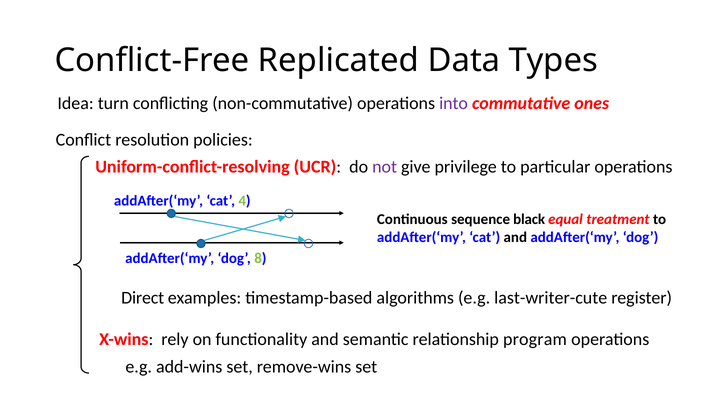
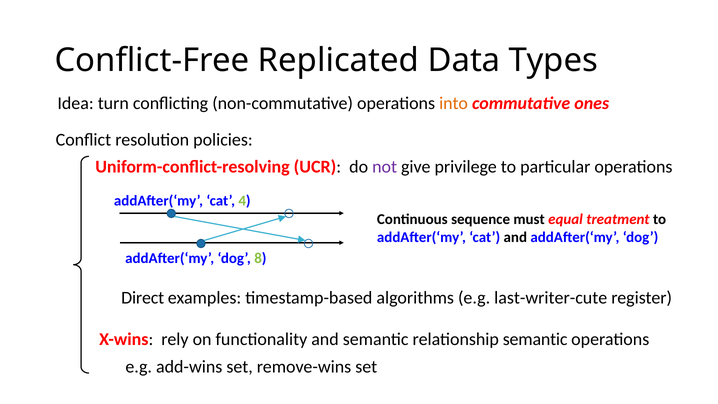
into colour: purple -> orange (454, 104)
black: black -> must (529, 219)
relationship program: program -> semantic (535, 339)
